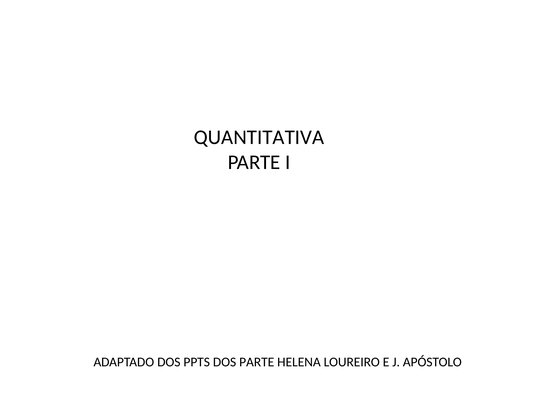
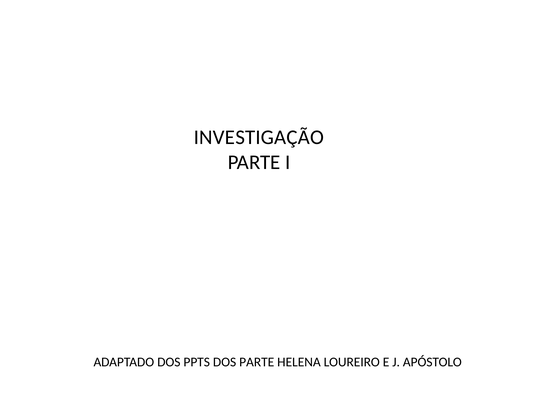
QUANTITATIVA: QUANTITATIVA -> INVESTIGAÇÃO (259, 137)
